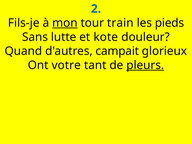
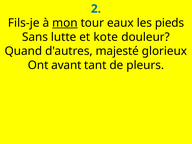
train: train -> eaux (120, 23)
campait: campait -> majesté (117, 51)
votre: votre -> avant (66, 65)
pleurs underline: present -> none (145, 65)
